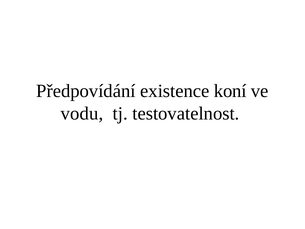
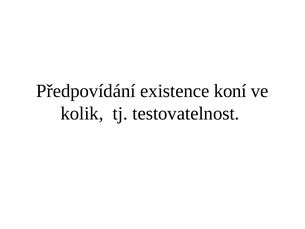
vodu: vodu -> kolik (82, 113)
